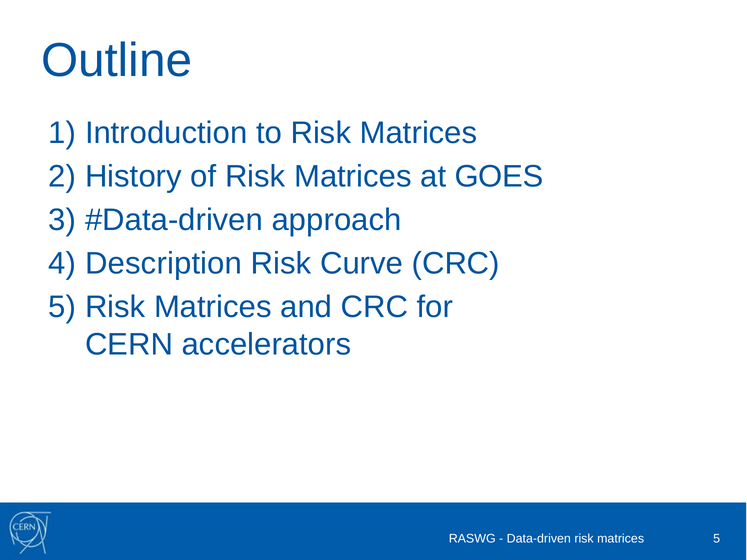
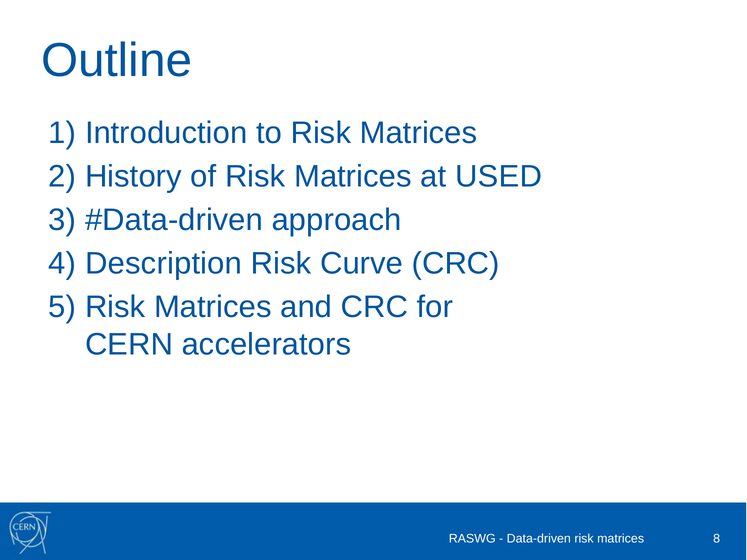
GOES: GOES -> USED (499, 176)
matrices 5: 5 -> 8 (717, 539)
